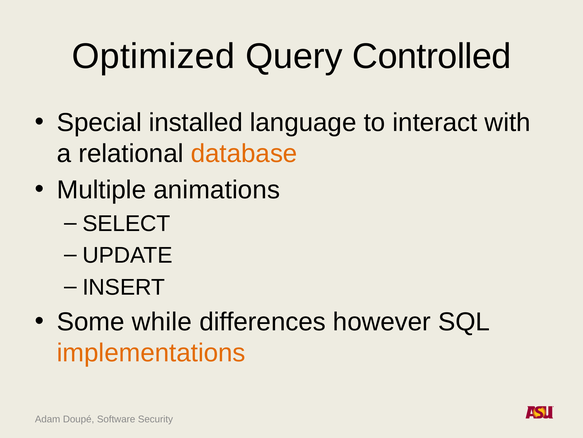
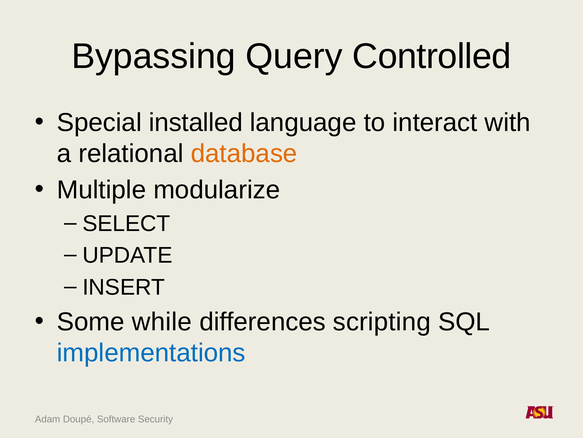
Optimized: Optimized -> Bypassing (154, 56)
animations: animations -> modularize (217, 190)
however: however -> scripting (382, 321)
implementations colour: orange -> blue (151, 352)
